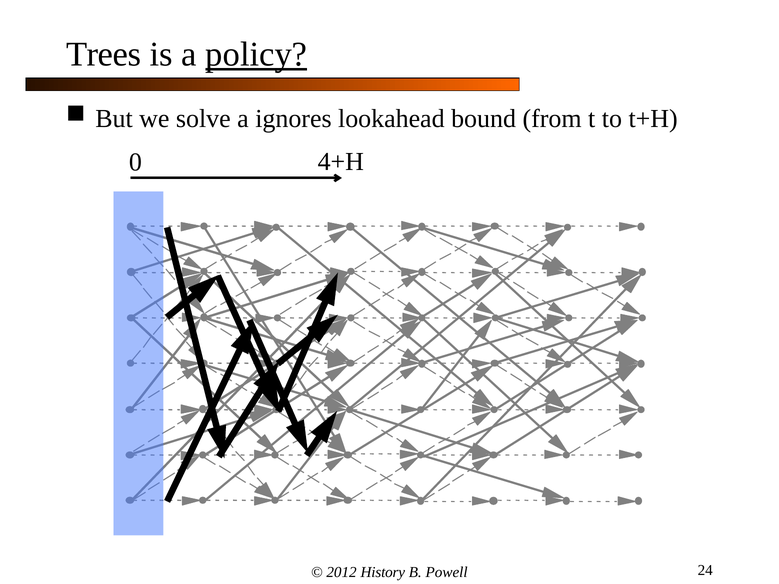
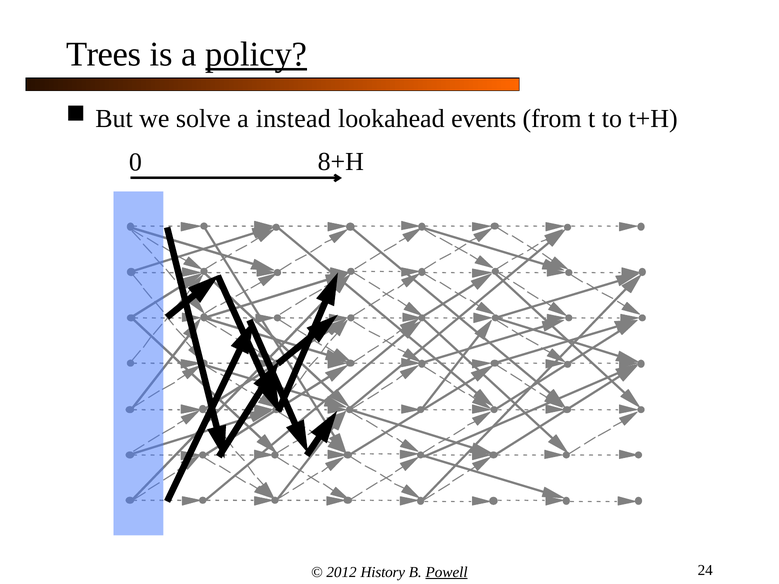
ignores: ignores -> instead (293, 119)
bound: bound -> events (484, 119)
4+H: 4+H -> 8+H (341, 162)
Powell underline: none -> present (447, 572)
